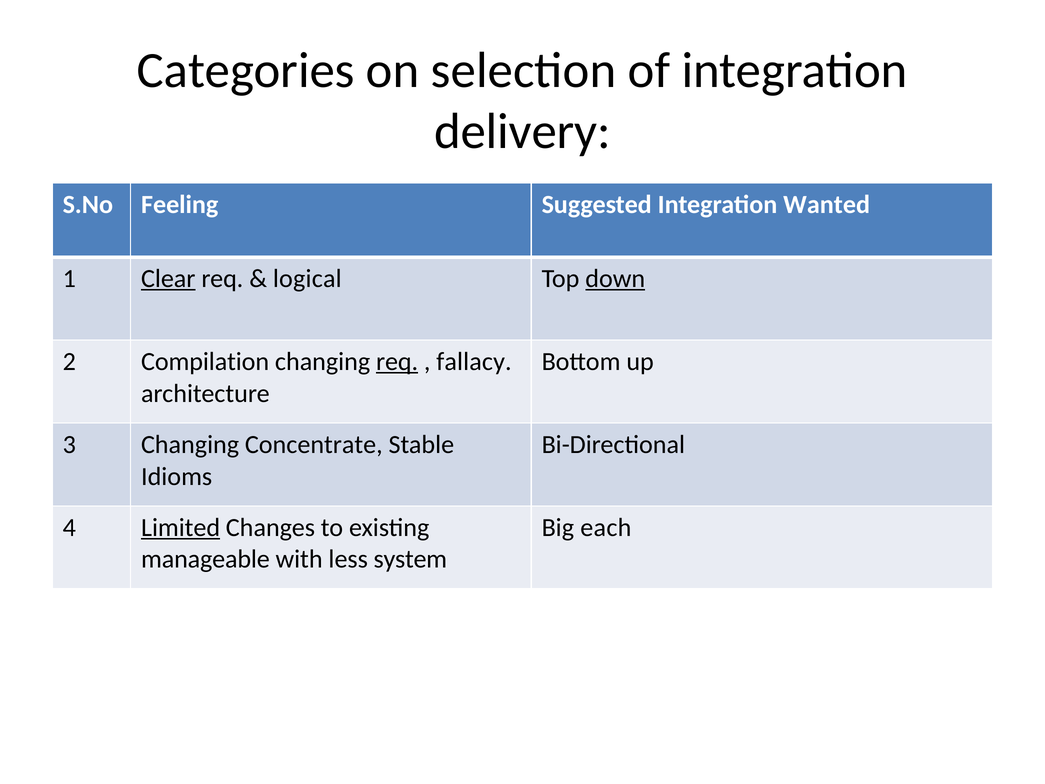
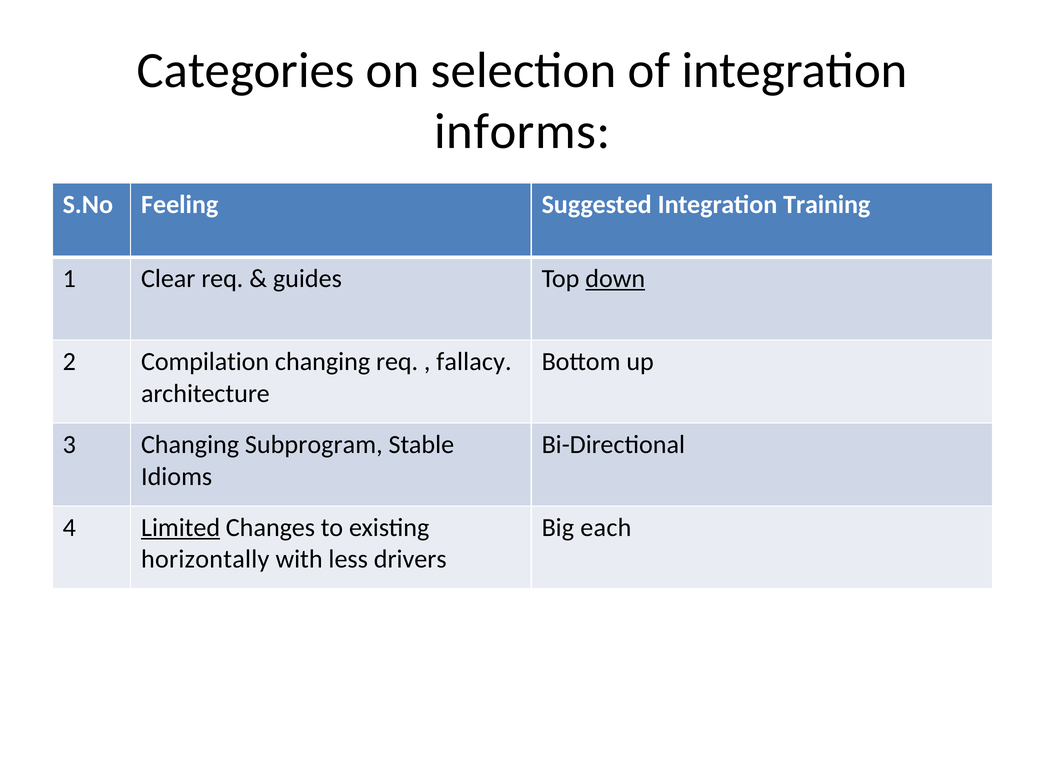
delivery: delivery -> informs (522, 132)
Wanted: Wanted -> Training (827, 204)
Clear underline: present -> none (168, 279)
logical: logical -> guides (307, 279)
req underline: present -> none (397, 361)
Concentrate: Concentrate -> Subprogram (314, 444)
manageable: manageable -> horizontally (205, 559)
system: system -> drivers (410, 559)
